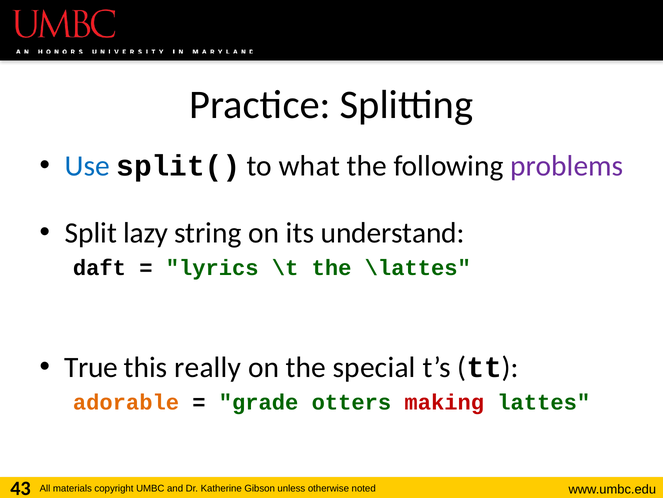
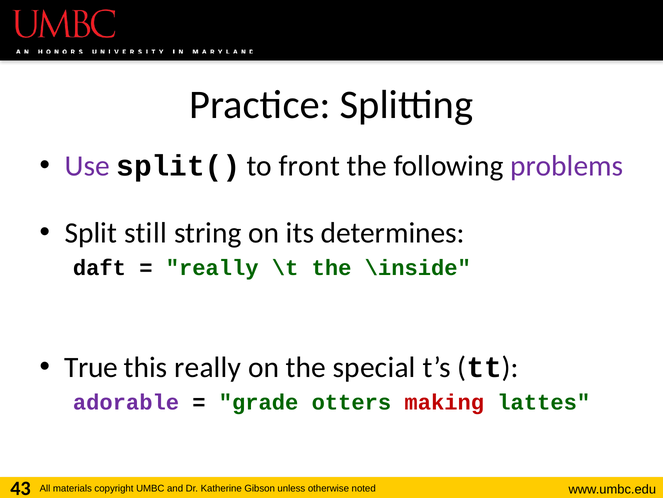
Use colour: blue -> purple (87, 166)
what: what -> front (309, 166)
lazy: lazy -> still (145, 233)
understand: understand -> determines (393, 233)
lyrics: lyrics -> really (212, 268)
\lattes: \lattes -> \inside (418, 268)
adorable colour: orange -> purple (126, 402)
